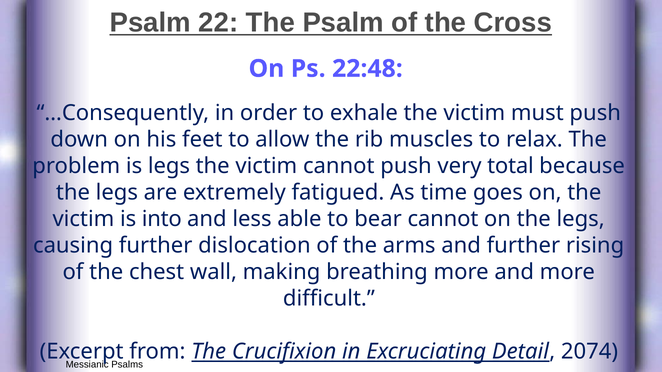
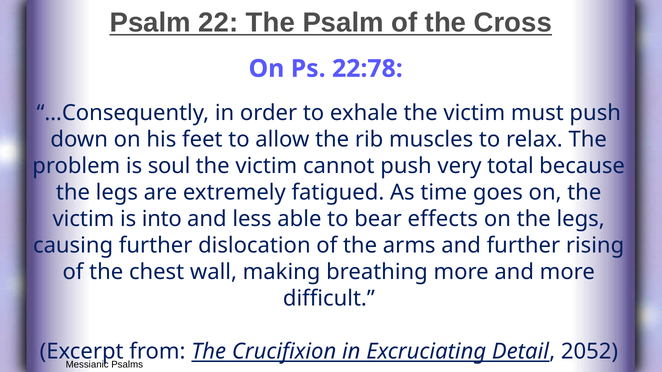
22:48: 22:48 -> 22:78 (367, 69)
is legs: legs -> soul (169, 166)
bear cannot: cannot -> effects (443, 219)
2074: 2074 -> 2052 (590, 352)
